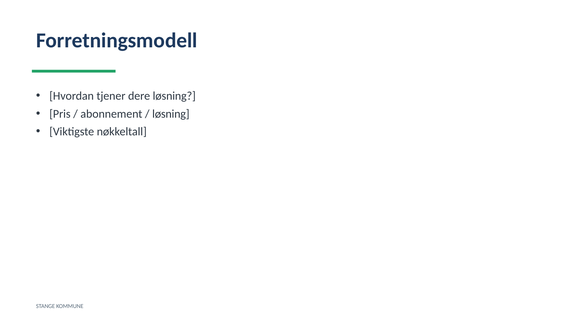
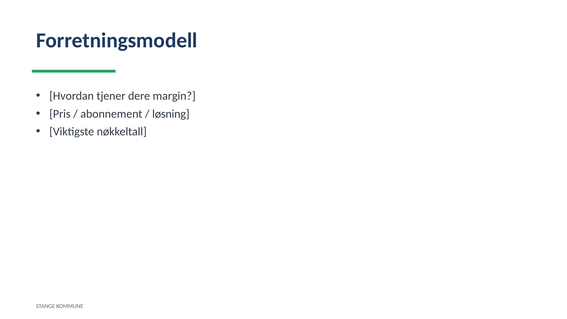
dere løsning: løsning -> margin (174, 96)
